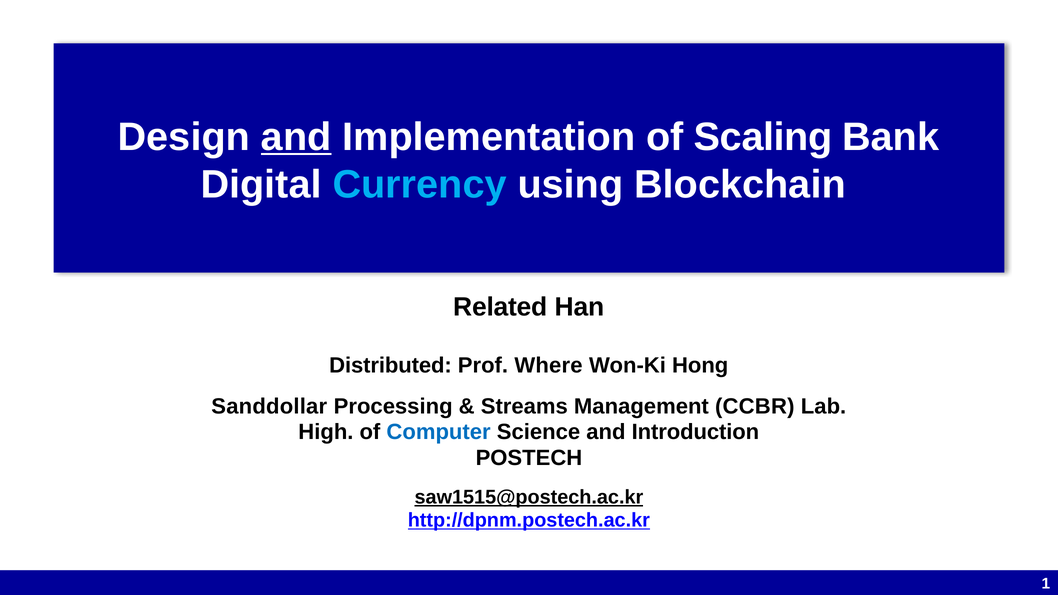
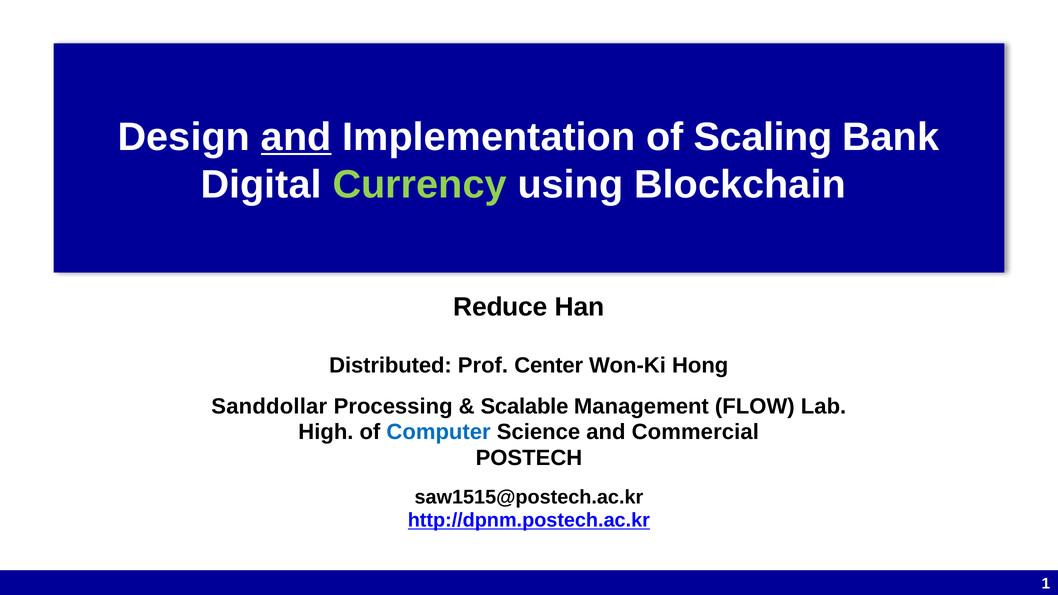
Currency colour: light blue -> light green (420, 185)
Related: Related -> Reduce (500, 307)
Where: Where -> Center (549, 366)
Streams: Streams -> Scalable (524, 407)
CCBR: CCBR -> FLOW (755, 407)
Introduction: Introduction -> Commercial (695, 432)
saw1515@postech.ac.kr underline: present -> none (529, 497)
